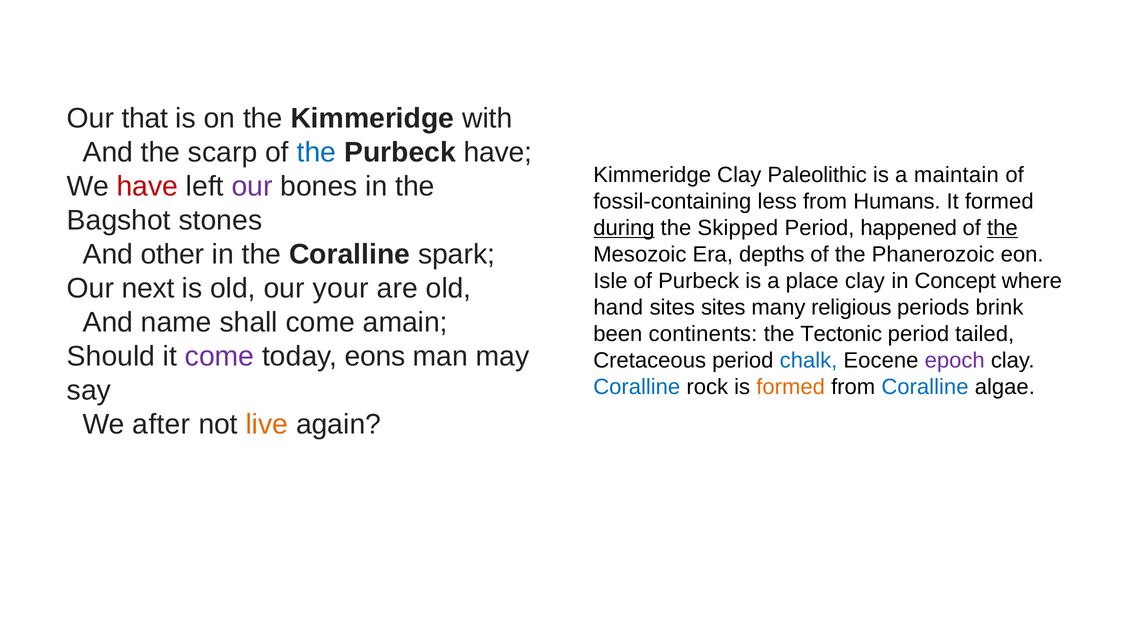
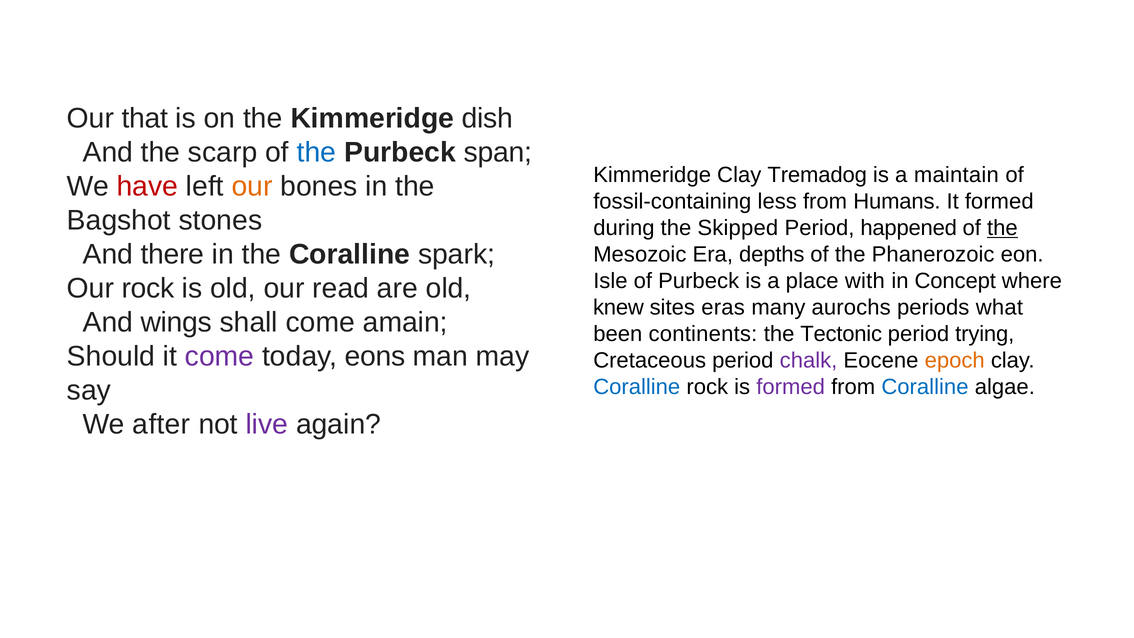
with: with -> dish (487, 118)
Purbeck have: have -> span (498, 152)
Paleolithic: Paleolithic -> Tremadog (817, 175)
our colour: purple -> orange (252, 186)
during underline: present -> none (624, 228)
other: other -> there (172, 254)
place clay: clay -> with (865, 281)
Our next: next -> rock (148, 288)
your: your -> read (341, 288)
hand: hand -> knew (618, 307)
sites sites: sites -> eras (723, 307)
religious: religious -> aurochs (851, 307)
brink: brink -> what (999, 307)
name: name -> wings (176, 322)
tailed: tailed -> trying (985, 334)
chalk colour: blue -> purple (809, 360)
epoch colour: purple -> orange (955, 360)
formed colour: orange -> purple (791, 387)
live colour: orange -> purple (267, 424)
